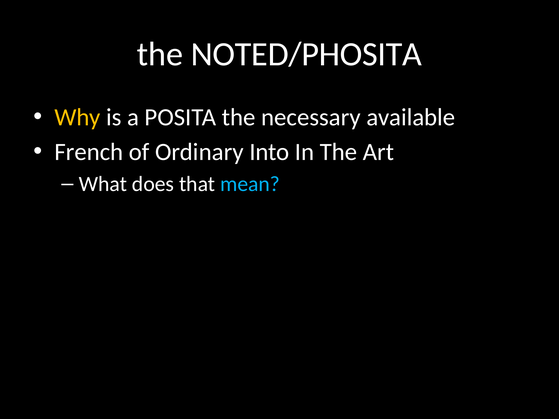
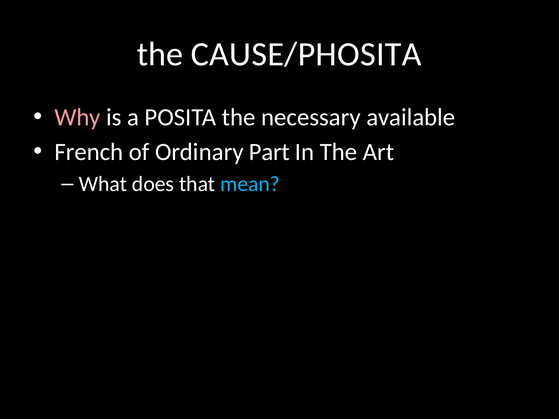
NOTED/PHOSITA: NOTED/PHOSITA -> CAUSE/PHOSITA (306, 54)
Why colour: yellow -> pink (78, 117)
Into: Into -> Part (269, 152)
